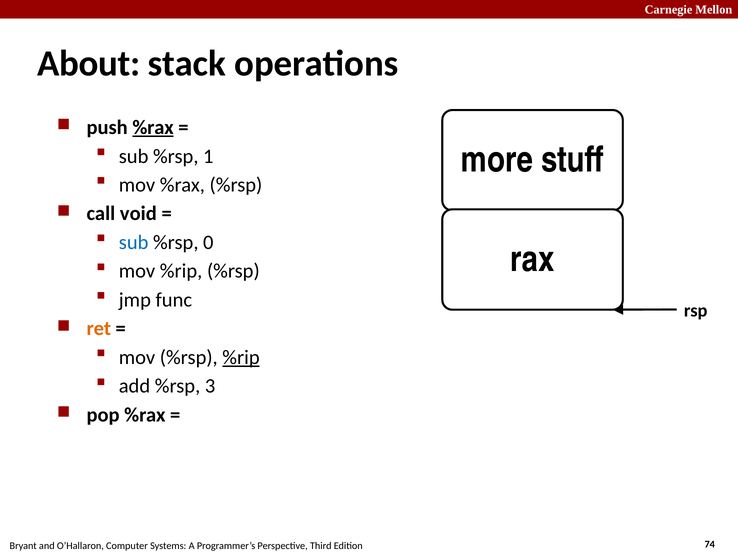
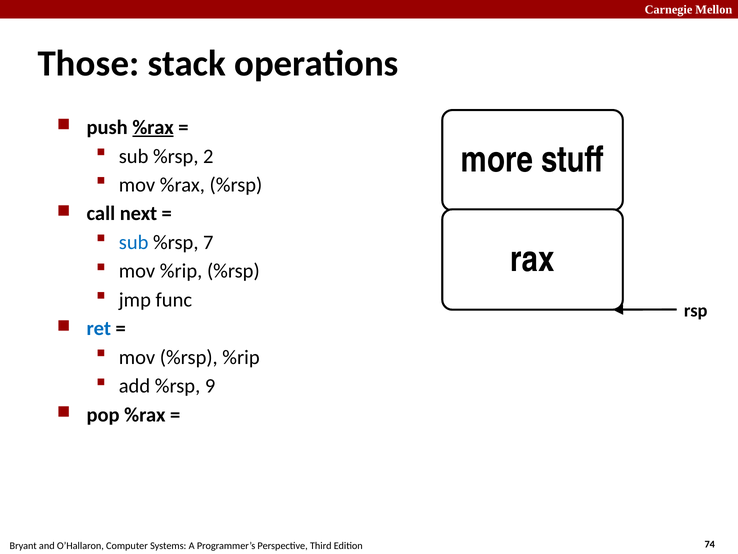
About: About -> Those (89, 63)
1: 1 -> 2 (208, 156)
void: void -> next (138, 213)
0: 0 -> 7 (208, 242)
ret colour: orange -> blue (99, 328)
%rip underline: present -> none (241, 357)
3: 3 -> 9 (210, 386)
